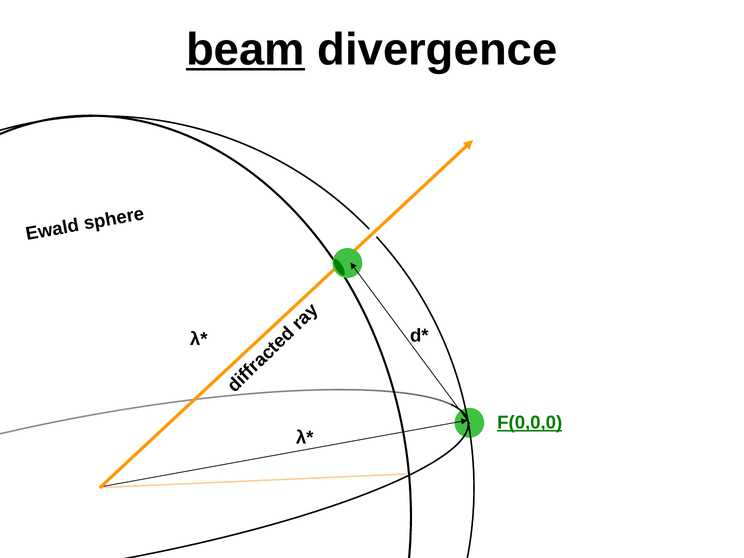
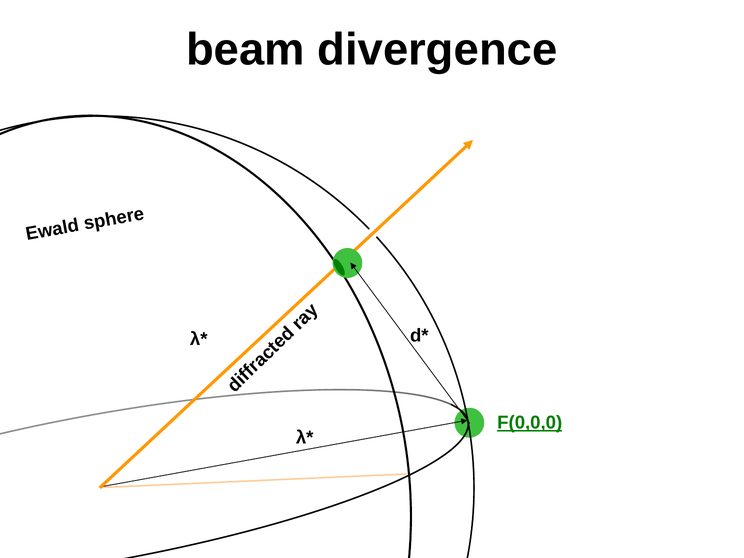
beam underline: present -> none (245, 50)
